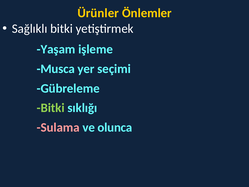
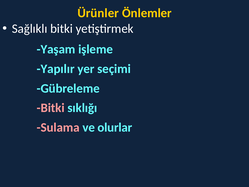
Musca: Musca -> Yapılır (56, 69)
Bitki colour: light green -> pink (51, 108)
olunca: olunca -> olurlar (115, 127)
